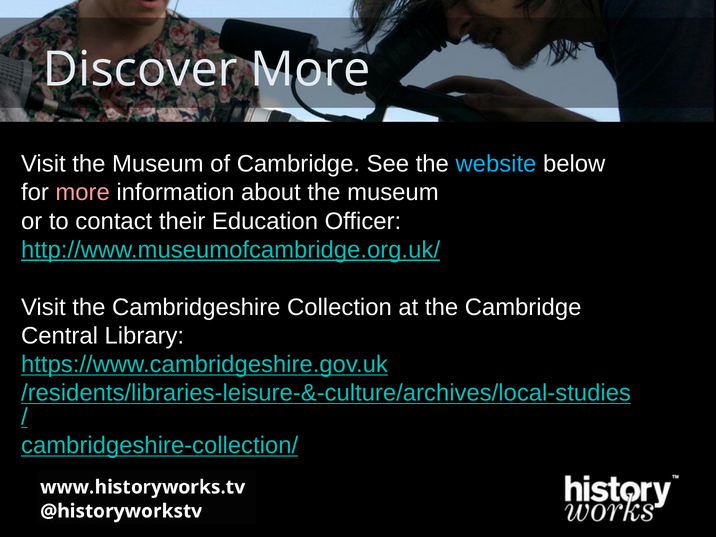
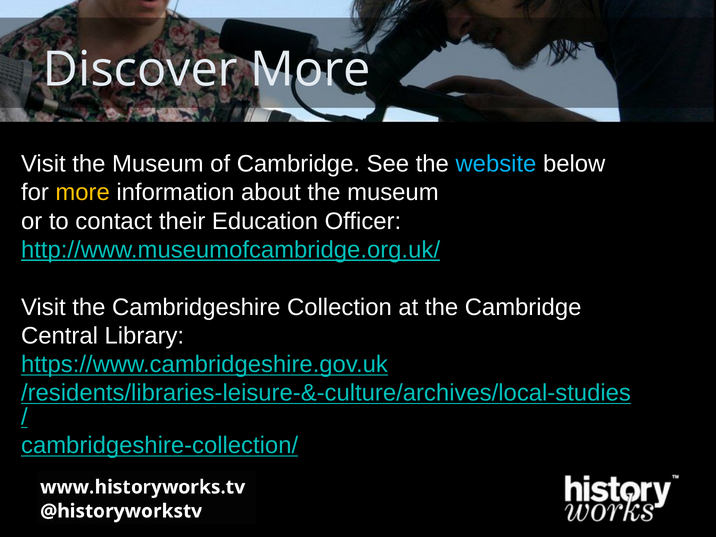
more colour: pink -> yellow (83, 193)
